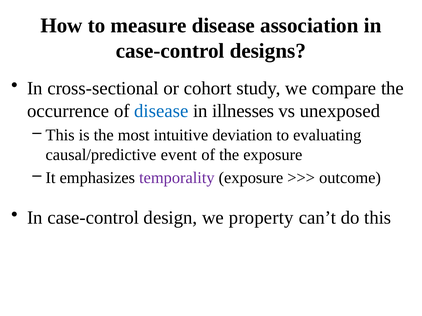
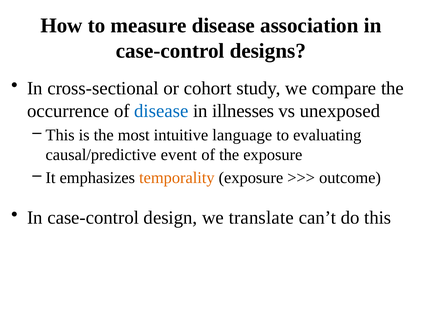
deviation: deviation -> language (242, 135)
temporality colour: purple -> orange (177, 178)
property: property -> translate (261, 218)
